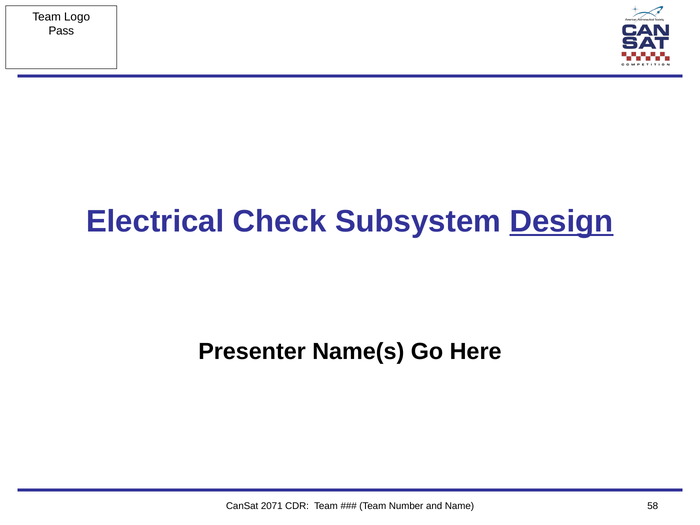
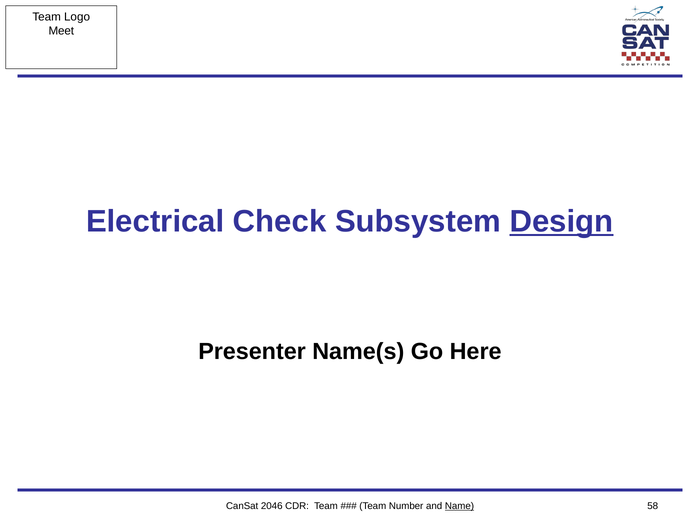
Pass: Pass -> Meet (61, 31)
2071: 2071 -> 2046 (272, 506)
Name underline: none -> present (459, 506)
